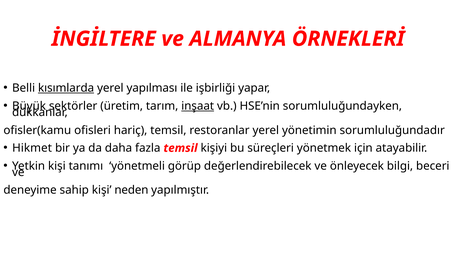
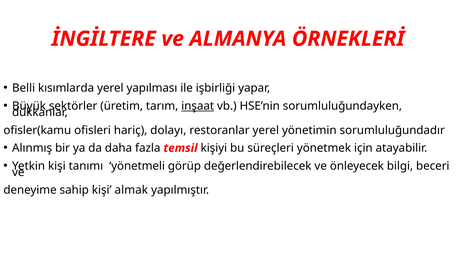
kısımlarda underline: present -> none (66, 88)
hariç temsil: temsil -> dolayı (168, 130)
Hikmet: Hikmet -> Alınmış (32, 148)
neden: neden -> almak (131, 190)
